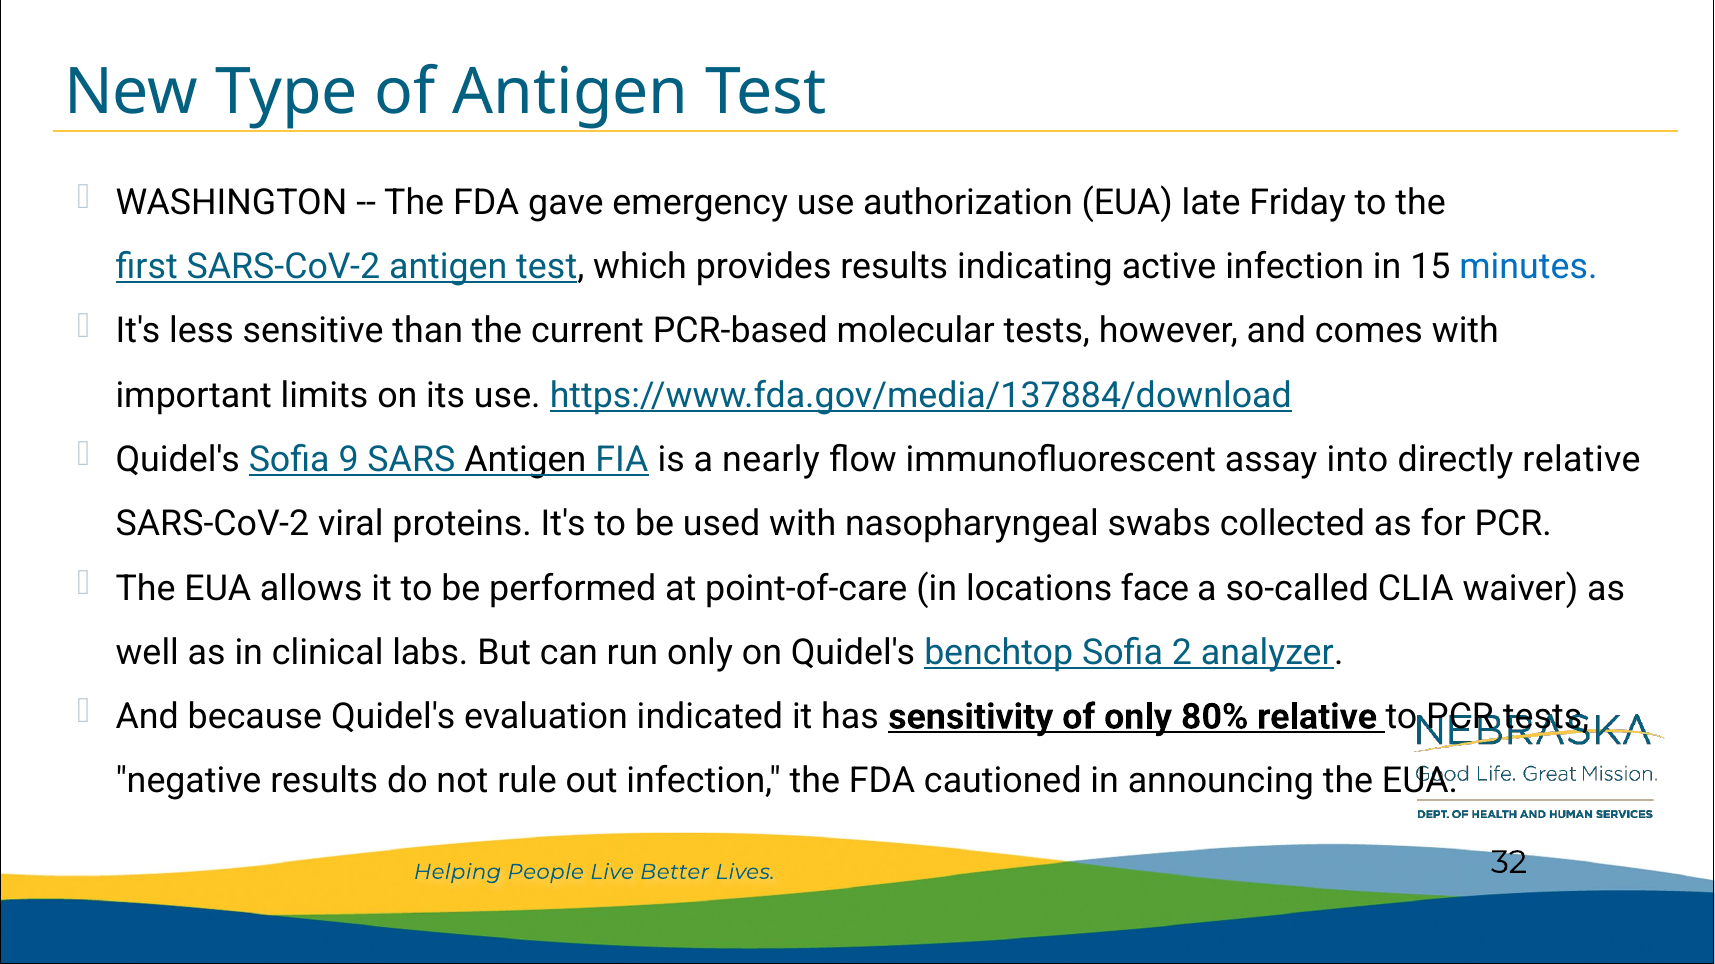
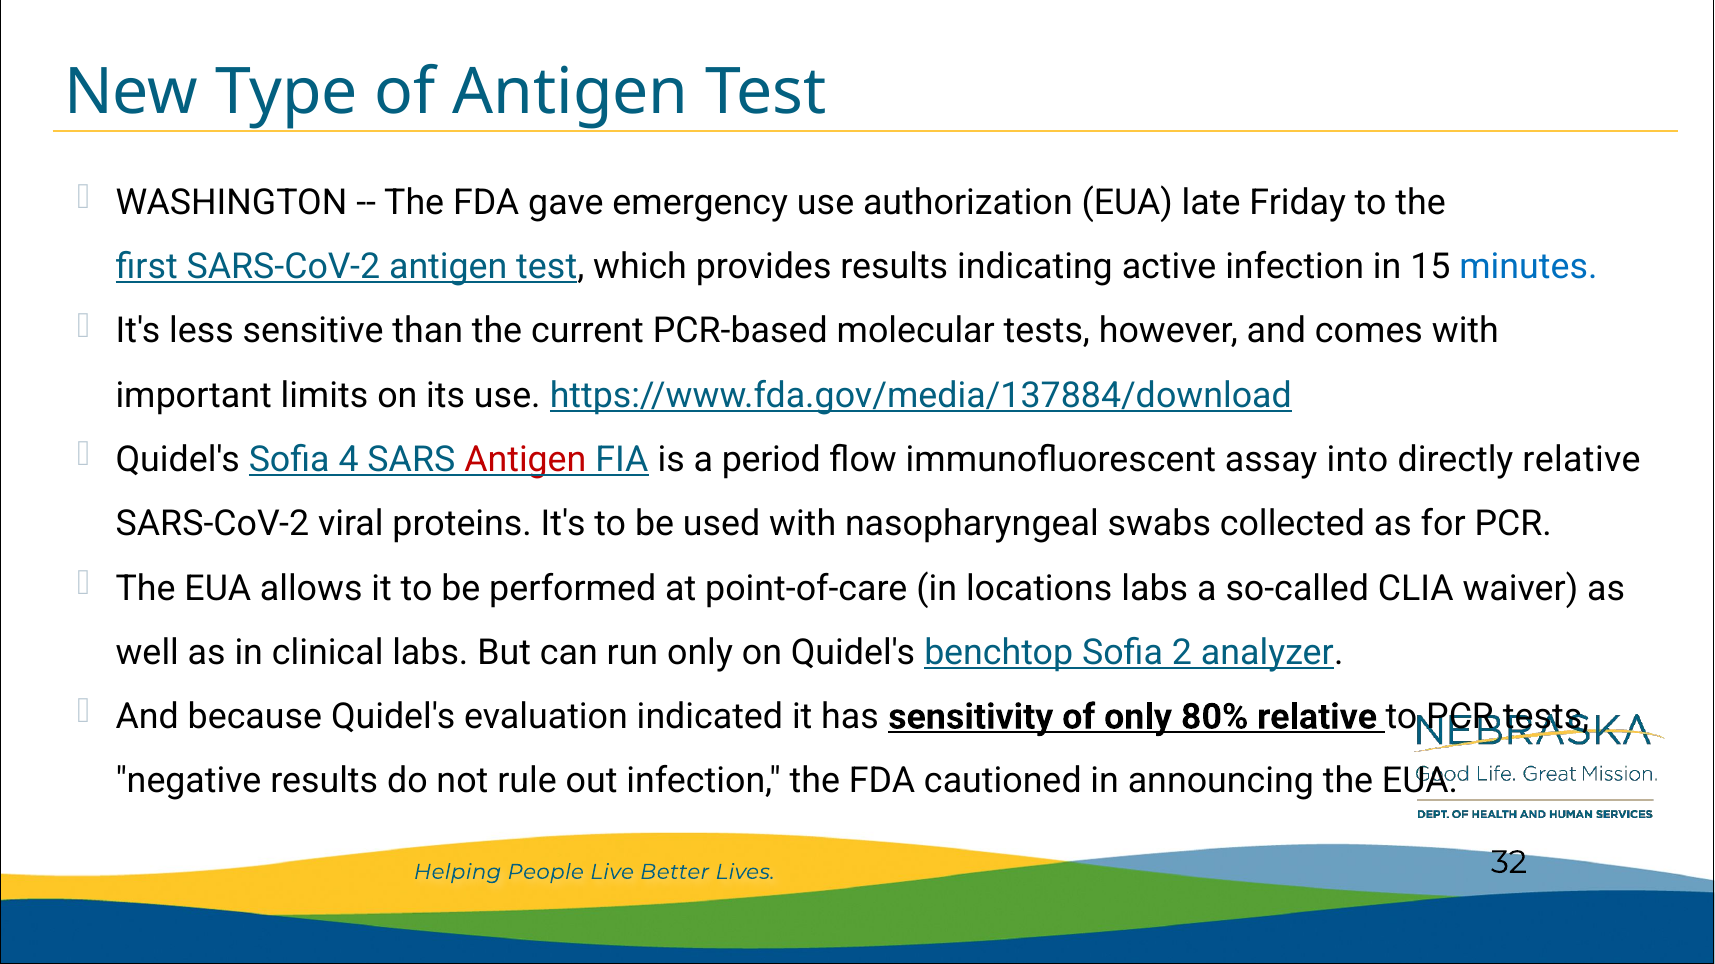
9: 9 -> 4 (349, 460)
Antigen colour: black -> red (525, 460)
nearly: nearly -> period (771, 460)
locations face: face -> labs (1155, 589)
